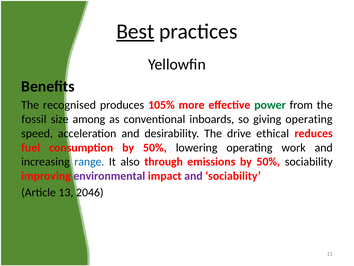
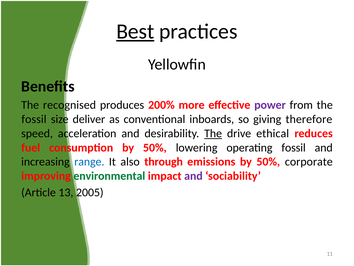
105%: 105% -> 200% (161, 105)
power colour: green -> purple (270, 105)
among: among -> deliver (89, 119)
giving operating: operating -> therefore (309, 119)
The underline: none -> present (213, 133)
operating work: work -> fossil (294, 147)
50% sociability: sociability -> corporate (309, 162)
environmental colour: purple -> green (109, 176)
2046: 2046 -> 2005 (90, 192)
